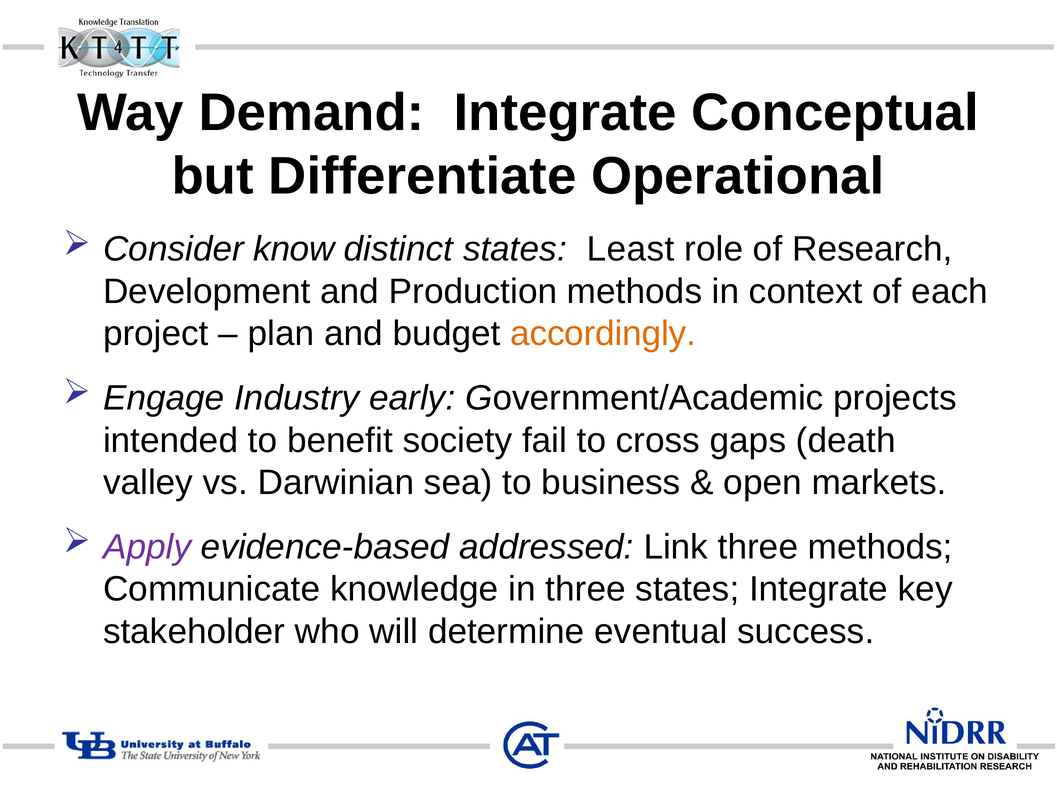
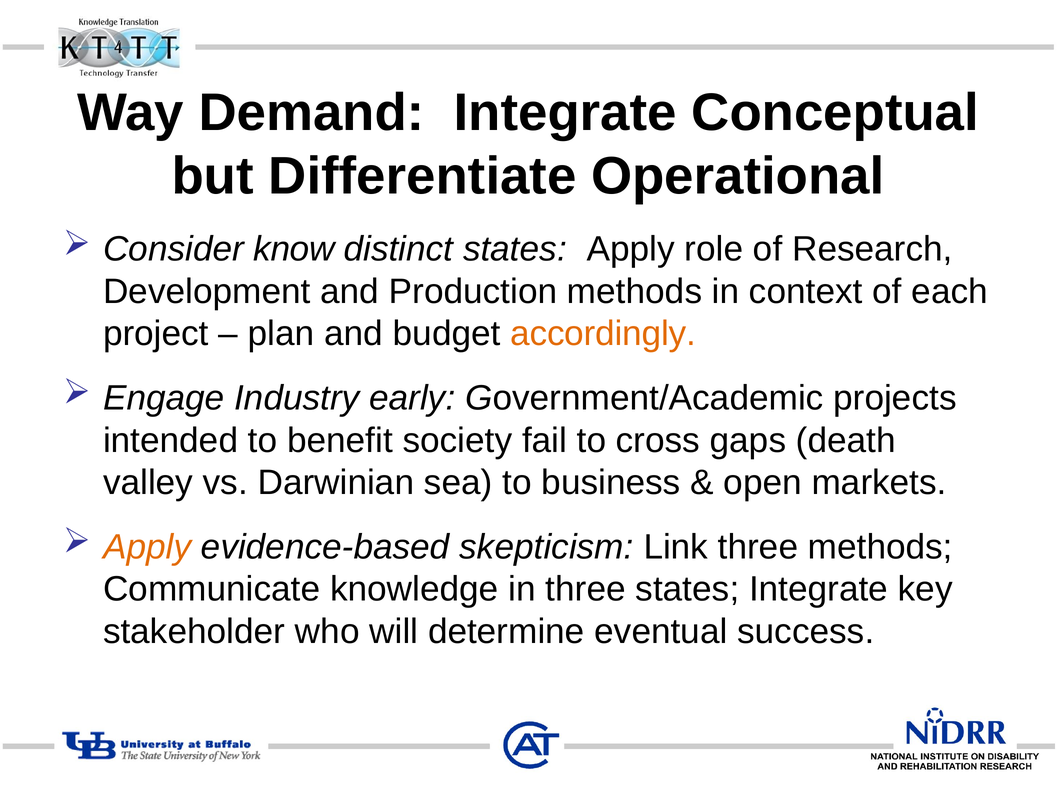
states Least: Least -> Apply (631, 249)
Apply colour: purple -> orange (147, 547)
addressed: addressed -> skepticism (546, 547)
